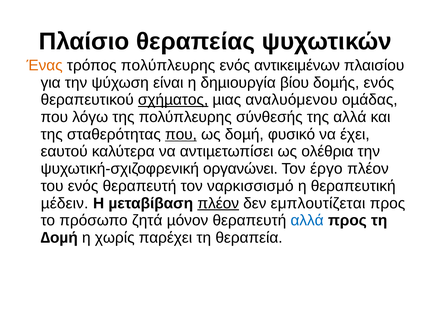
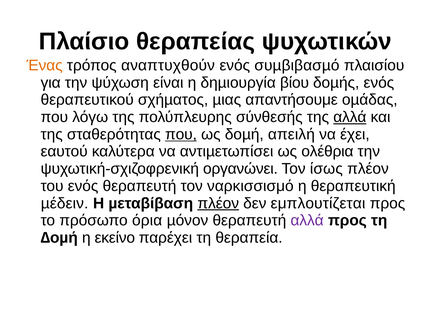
τρόπος πολύπλευρης: πολύπλευρης -> αναπτυχθούν (168, 66)
αντικειμένων: αντικειμένων -> συµβιβασµό (297, 66)
σχήµατος underline: present -> none (173, 100)
αναλυόμενου: αναλυόμενου -> απαντήσουμε (292, 100)
αλλά underline: none -> present (350, 117)
φυσικό: φυσικό -> απειλή (291, 135)
έργο: έργο -> ίσως (326, 169)
ζητά: ζητά -> όρια (147, 221)
αλλά colour: blue -> purple (307, 221)
χωρίς: χωρίς -> εκείνο (115, 238)
